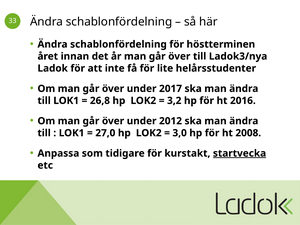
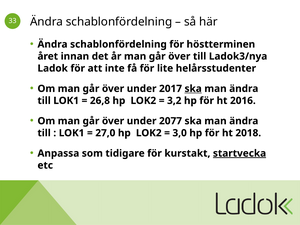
ska underline: none -> present (193, 89)
2012: 2012 -> 2077 (171, 121)
2008: 2008 -> 2018 (248, 133)
